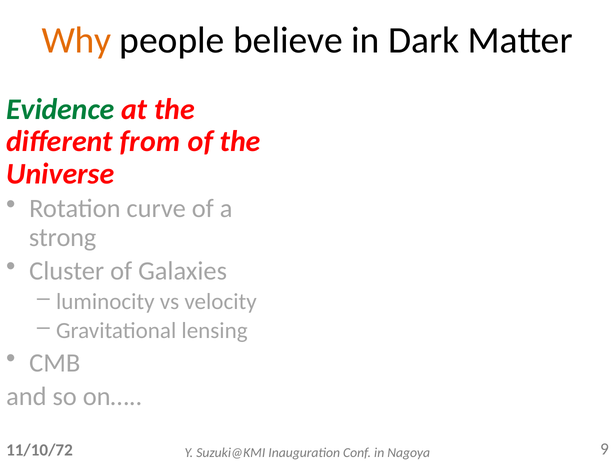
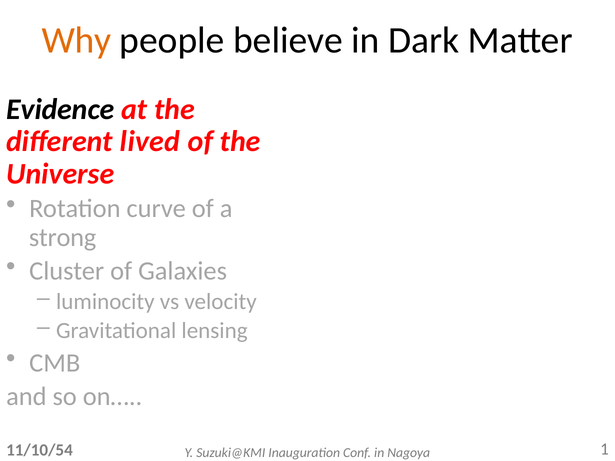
Evidence colour: green -> black (60, 109)
from: from -> lived (150, 142)
11/10/72: 11/10/72 -> 11/10/54 (39, 450)
9: 9 -> 1 (605, 450)
